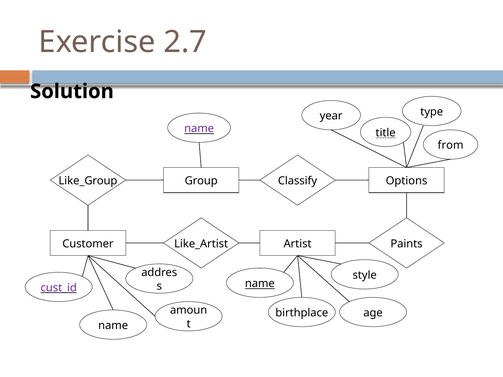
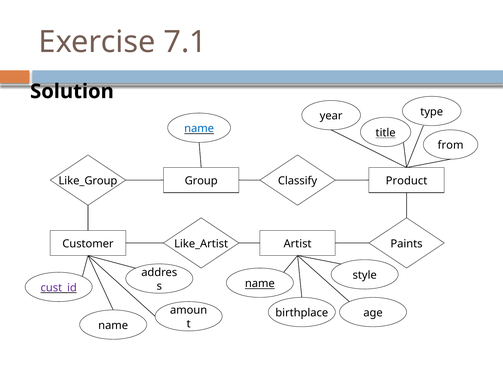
2.7: 2.7 -> 7.1 (185, 42)
name colour: purple -> blue (199, 129)
Options: Options -> Product (407, 181)
